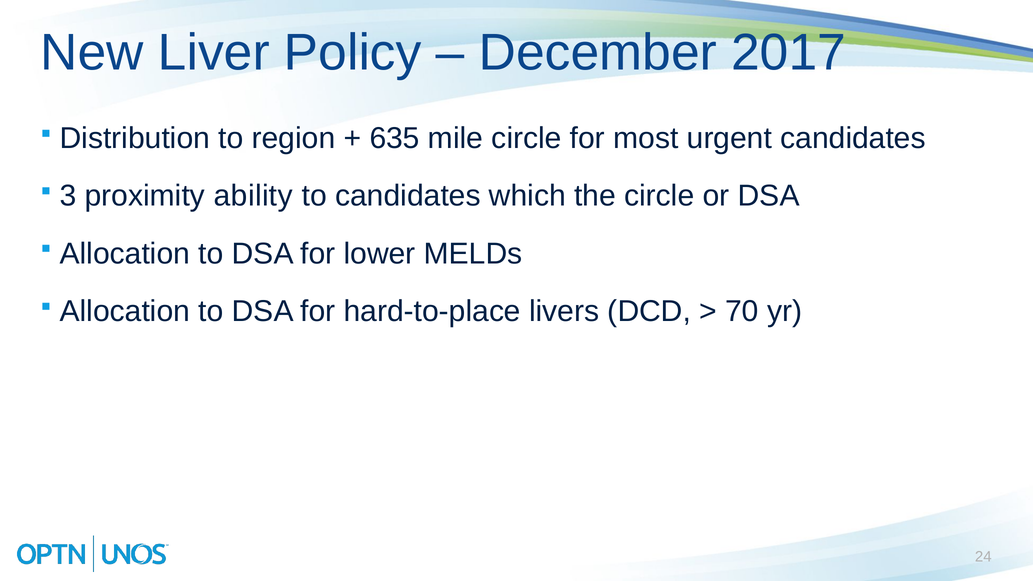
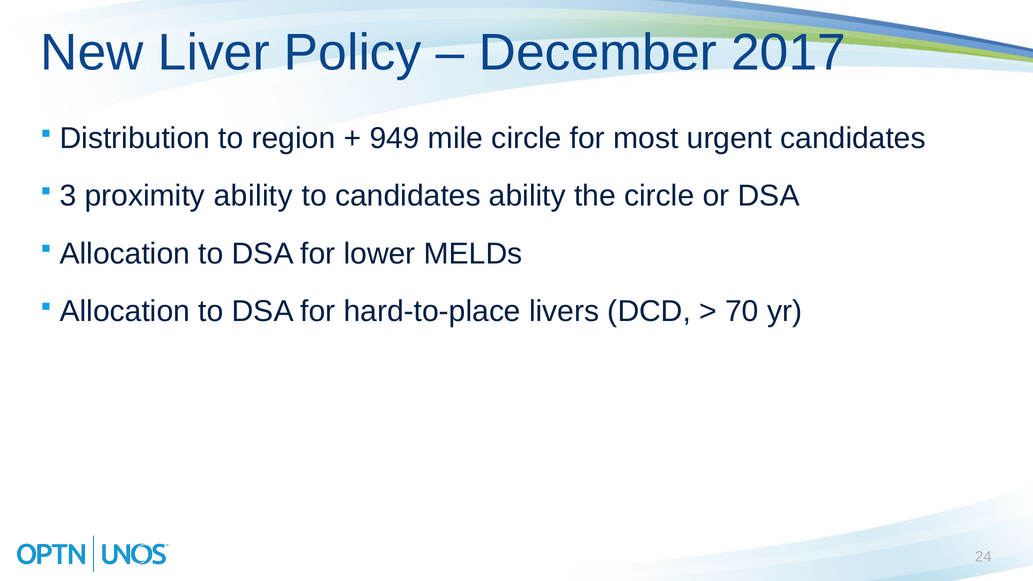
635: 635 -> 949 (395, 138)
candidates which: which -> ability (527, 196)
